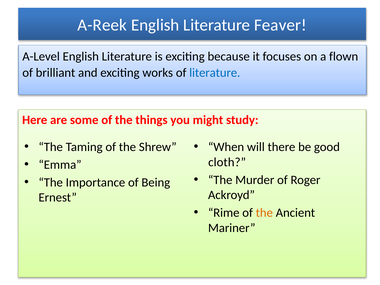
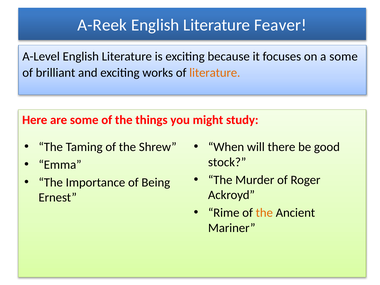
a flown: flown -> some (344, 57)
literature colour: blue -> orange (215, 73)
cloth: cloth -> stock (227, 162)
